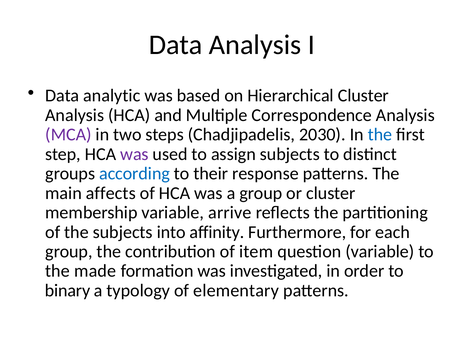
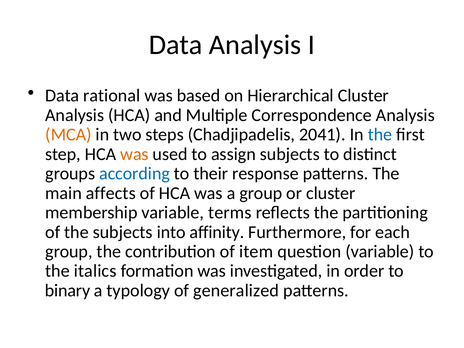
analytic: analytic -> rational (112, 96)
MCA colour: purple -> orange (68, 135)
2030: 2030 -> 2041 (322, 135)
was colour: purple -> orange (134, 154)
arrive: arrive -> terms (230, 213)
made: made -> italics (95, 271)
elementary: elementary -> generalized (236, 291)
